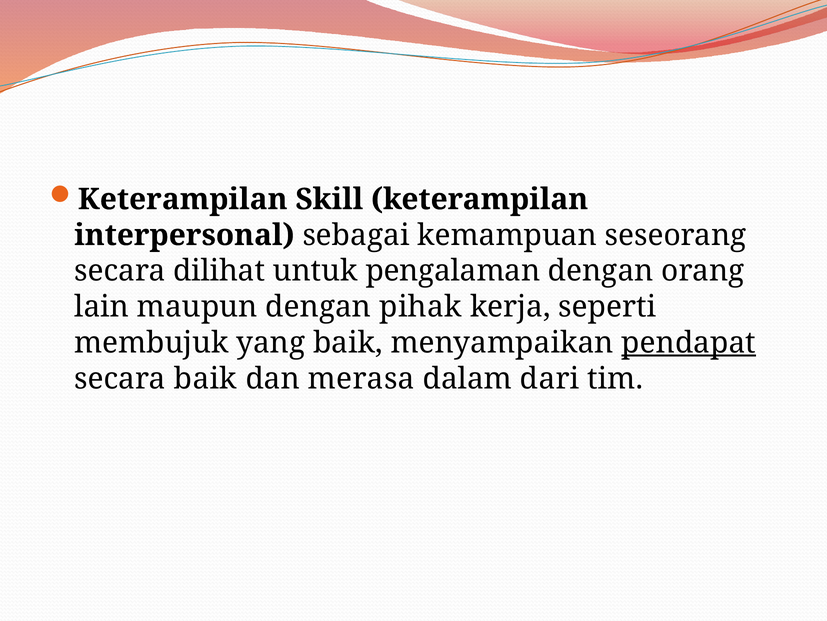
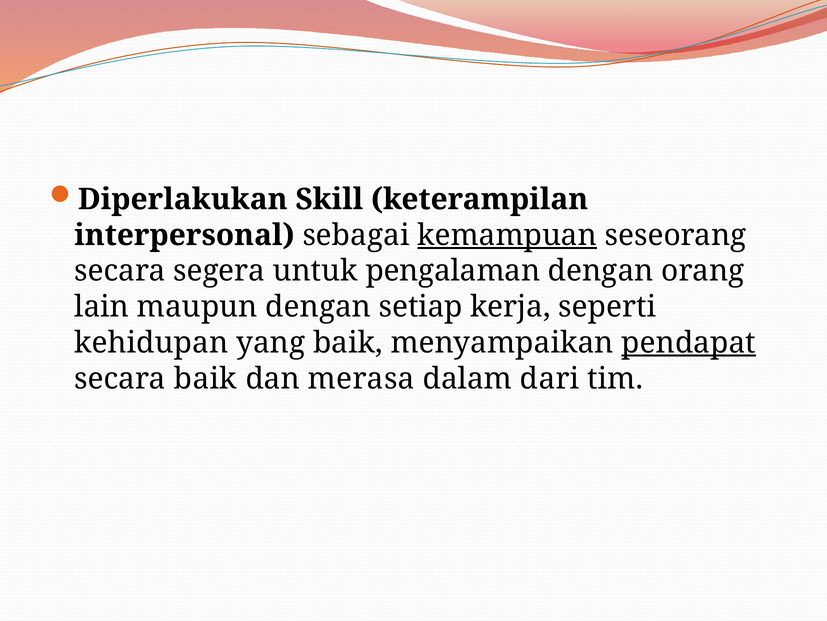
Keterampilan: Keterampilan -> Diperlakukan (183, 199)
kemampuan underline: none -> present (507, 235)
dilihat: dilihat -> segera (219, 271)
pihak: pihak -> setiap (421, 307)
membujuk: membujuk -> kehidupan (151, 342)
